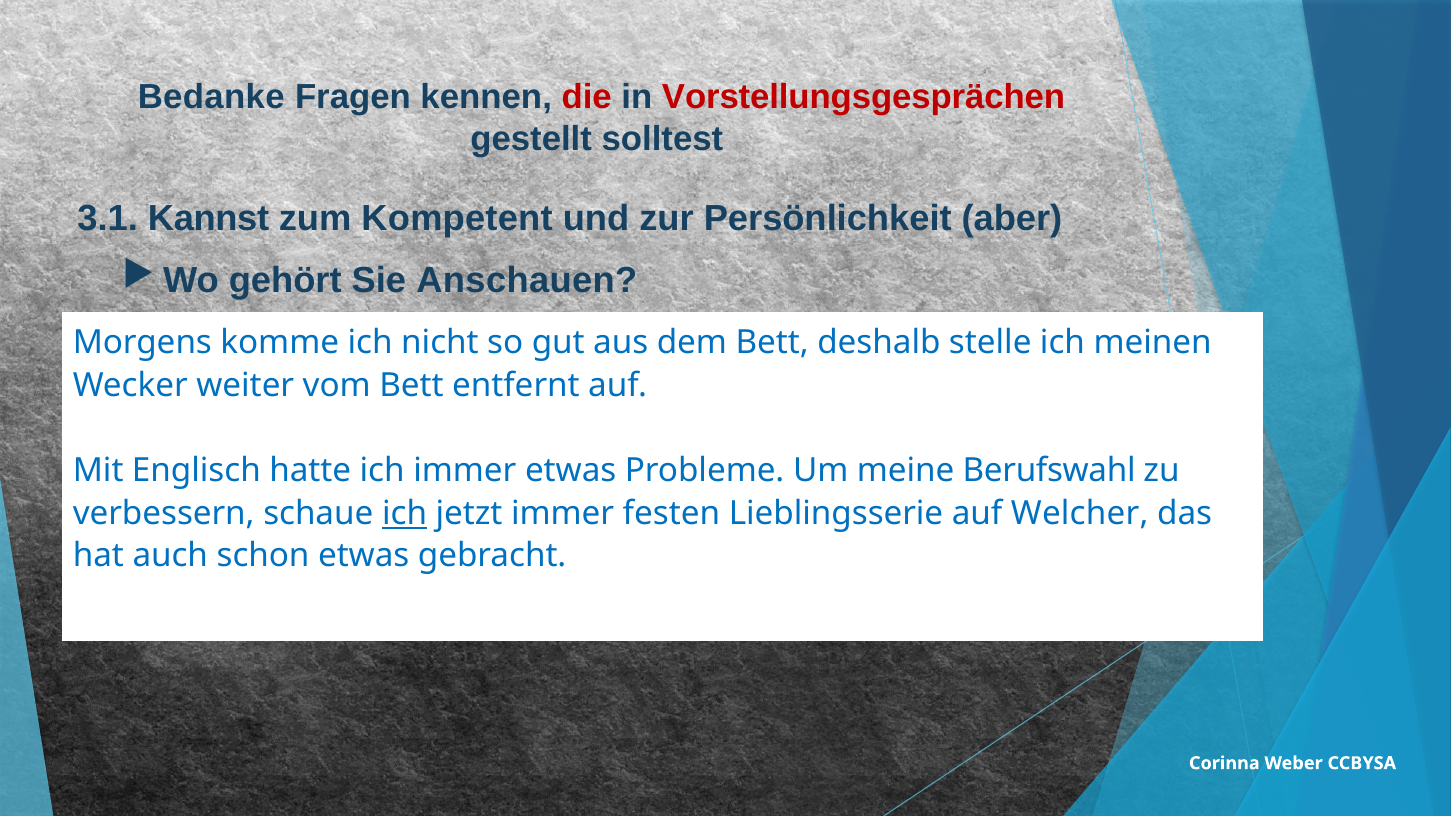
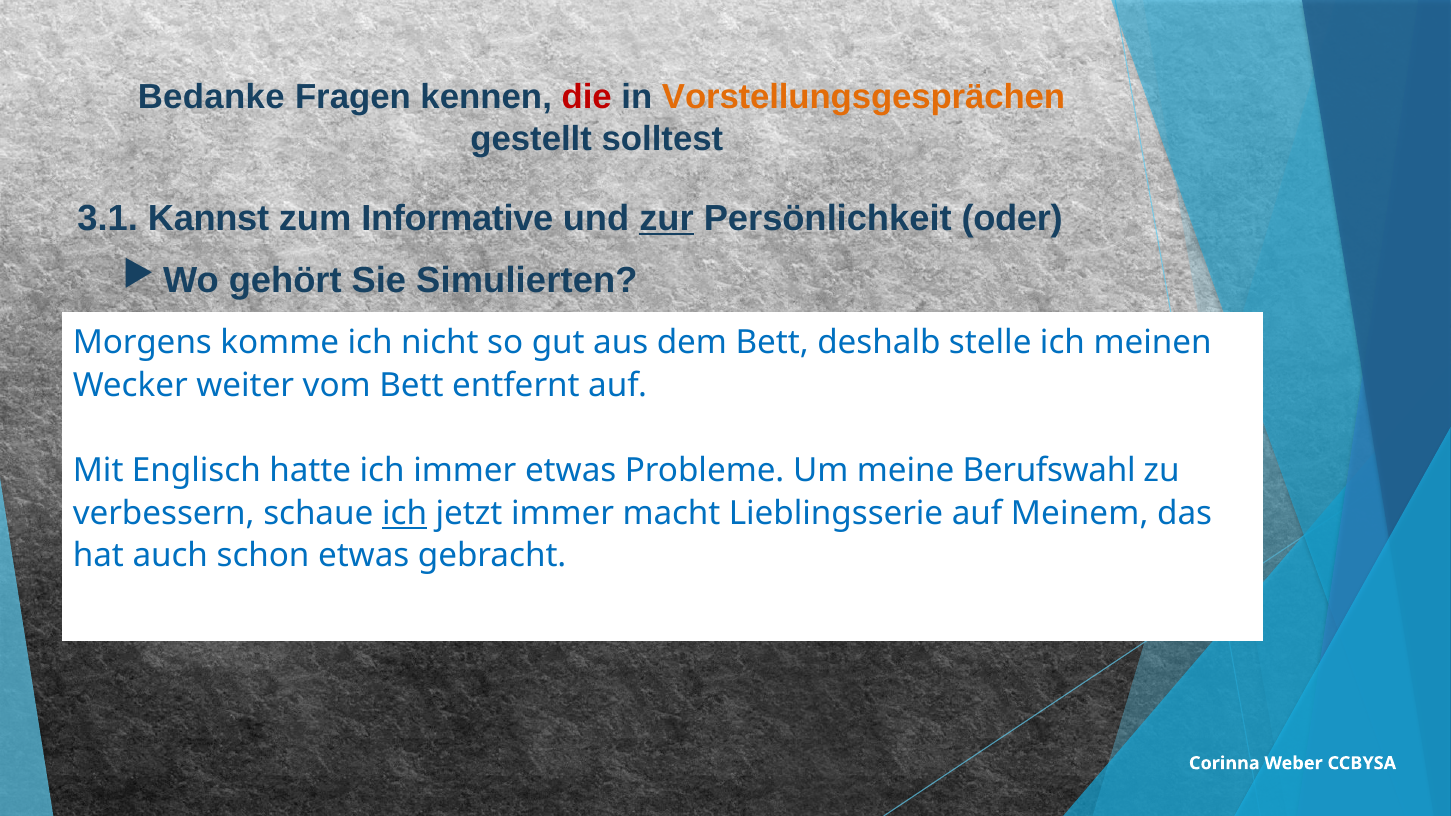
Vorstellungsgesprächen colour: red -> orange (863, 97)
Kompetent: Kompetent -> Informative (457, 218)
zur underline: none -> present (667, 218)
aber: aber -> oder (1012, 218)
Anschauen: Anschauen -> Simulierten (527, 280)
festen: festen -> macht (672, 513)
Welcher: Welcher -> Meinem (1080, 513)
